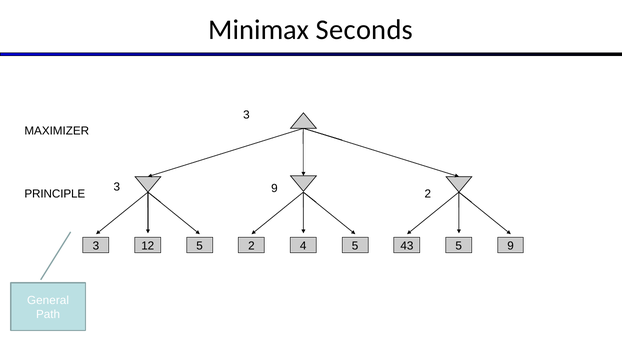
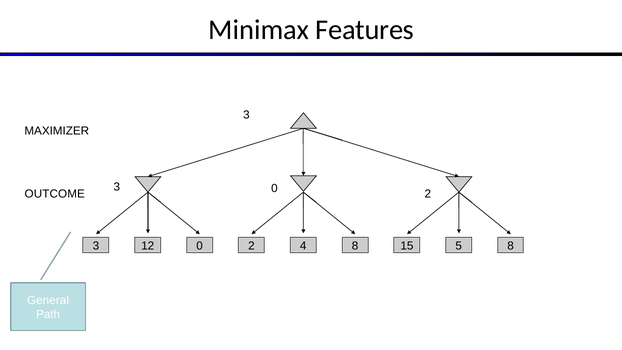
Seconds: Seconds -> Features (365, 30)
3 9: 9 -> 0 (274, 188)
PRINCIPLE: PRINCIPLE -> OUTCOME (55, 194)
12 5: 5 -> 0 (200, 246)
4 5: 5 -> 8 (355, 246)
43: 43 -> 15 (407, 246)
5 9: 9 -> 8 (511, 246)
